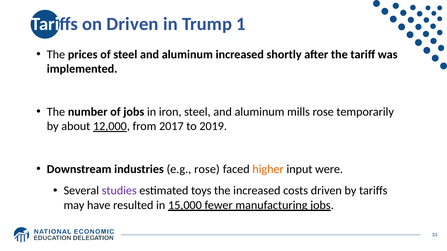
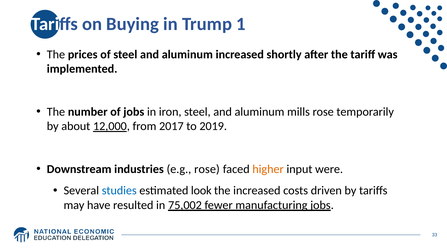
on Driven: Driven -> Buying (133, 24)
studies colour: purple -> blue (119, 191)
toys: toys -> look (201, 191)
15,000: 15,000 -> 75,002 (185, 206)
